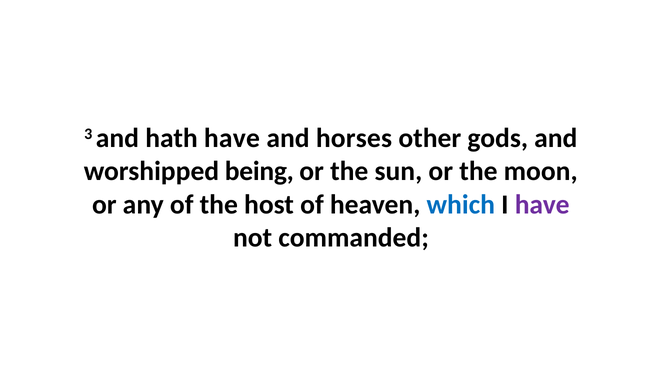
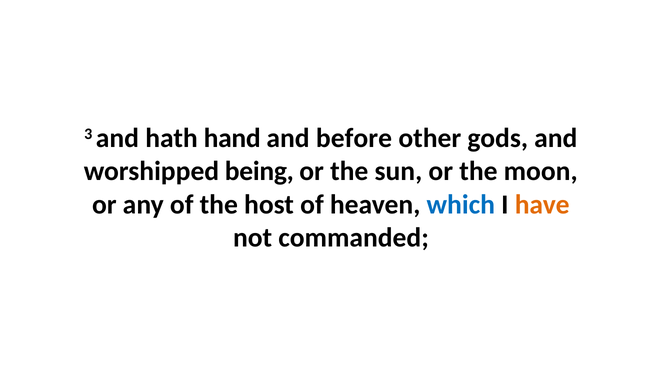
hath have: have -> hand (232, 138)
horses: horses -> before (354, 138)
have colour: purple -> orange (542, 205)
